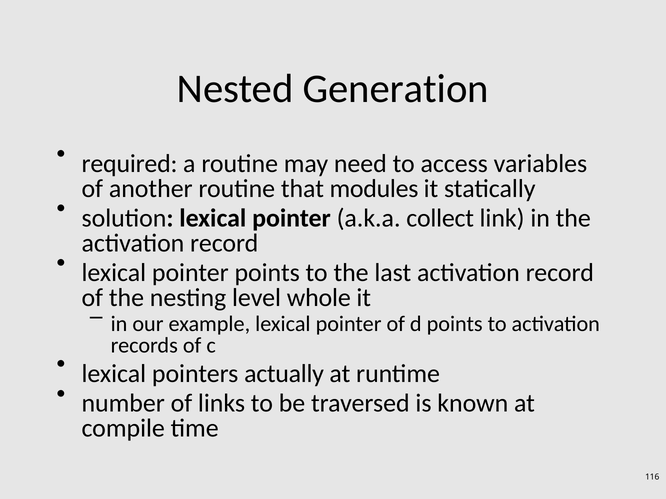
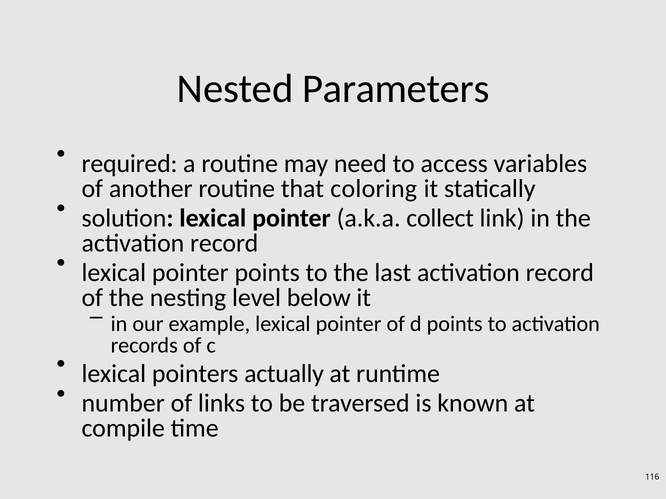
Generation: Generation -> Parameters (396, 89)
modules: modules -> coloring (374, 189)
whole: whole -> below (319, 298)
